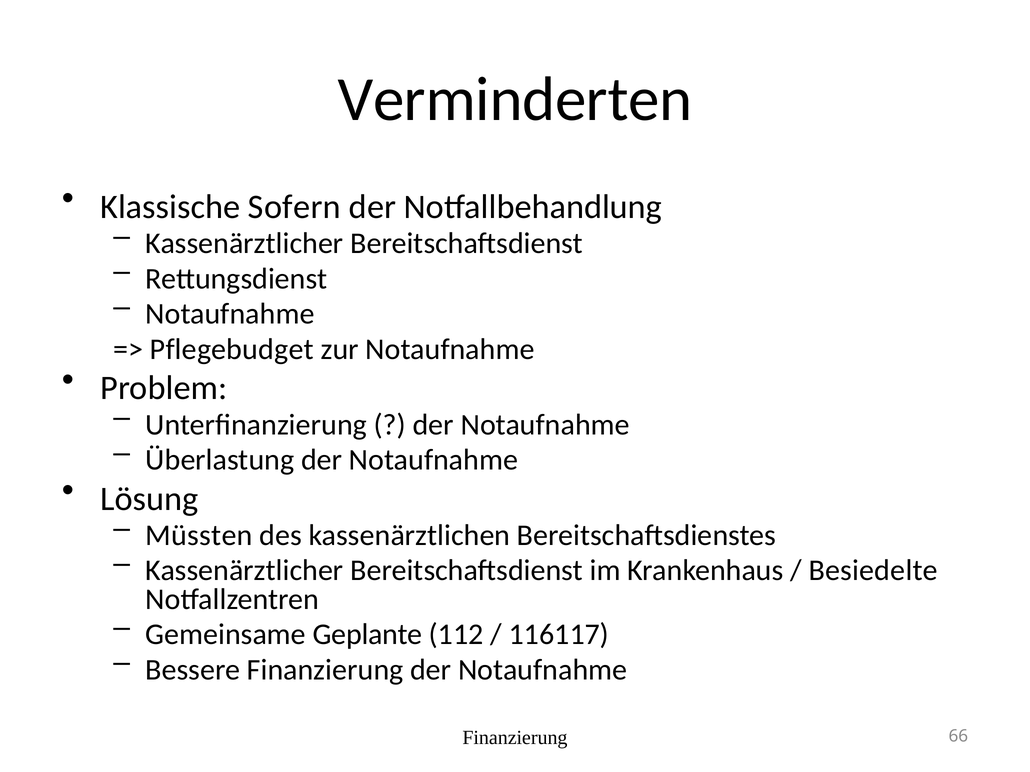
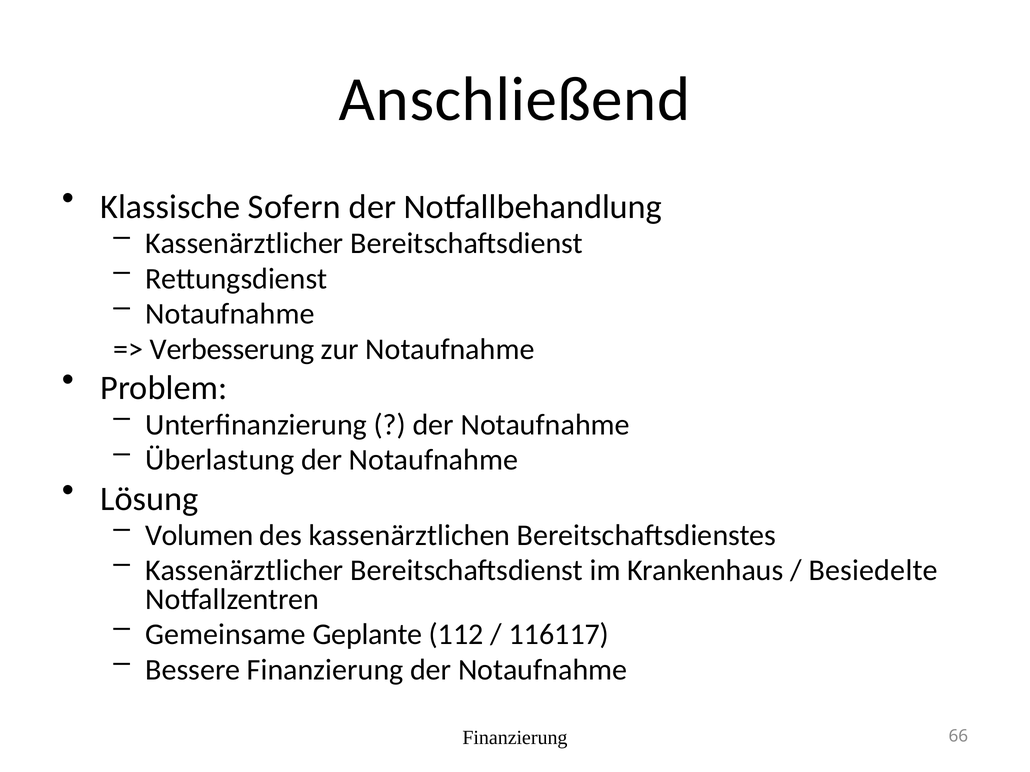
Verminderten: Verminderten -> Anschließend (514, 100)
Pflegebudget: Pflegebudget -> Verbesserung (232, 349)
Müssten: Müssten -> Volumen (199, 536)
